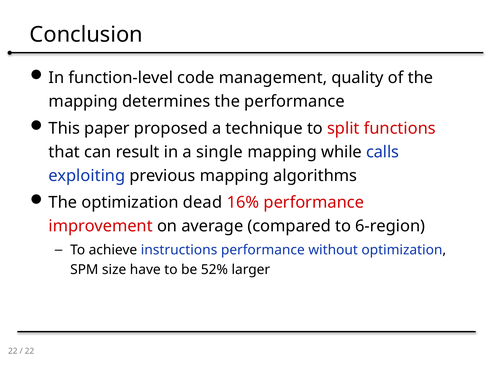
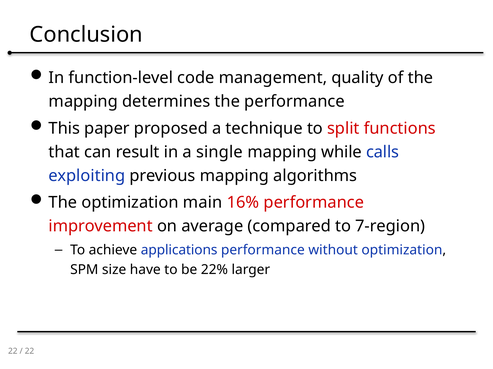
dead: dead -> main (203, 203)
6-region: 6-region -> 7-region (390, 227)
instructions: instructions -> applications (179, 250)
52%: 52% -> 22% (214, 270)
